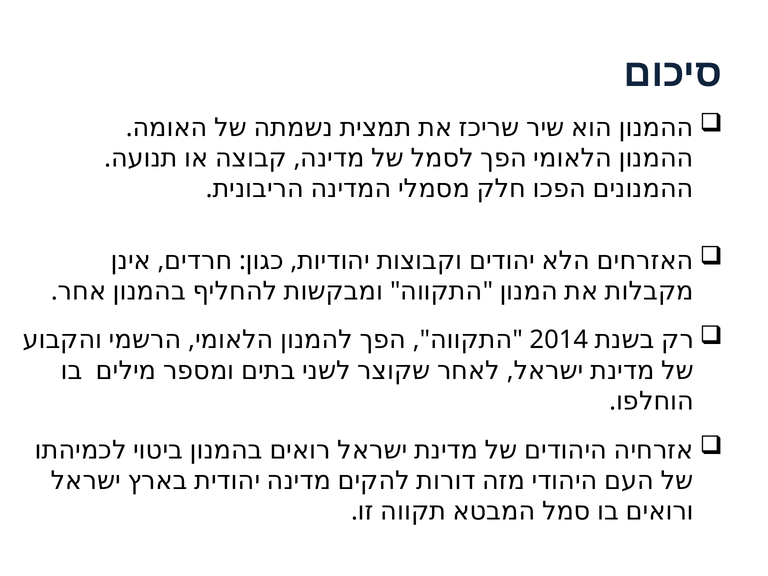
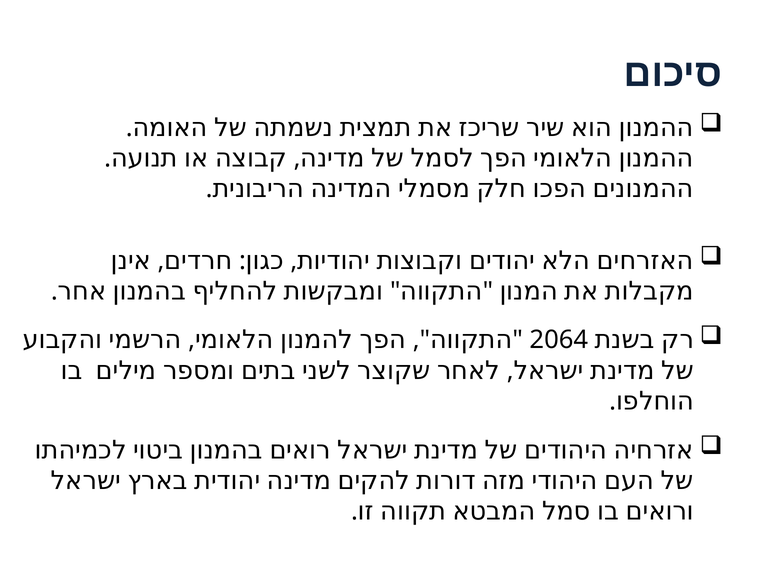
2014: 2014 -> 2064 (559, 340)
